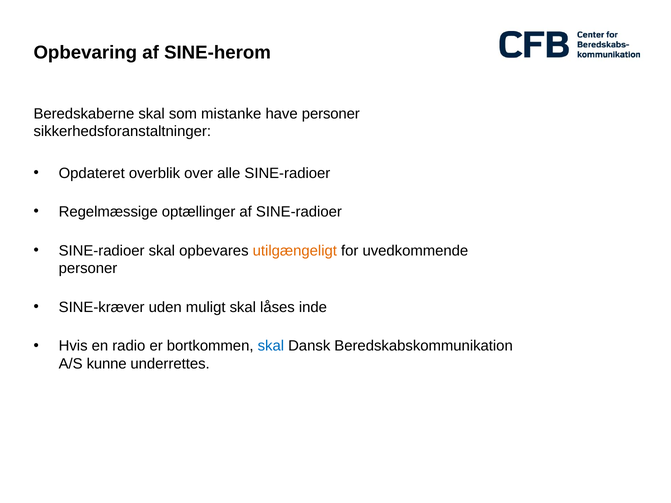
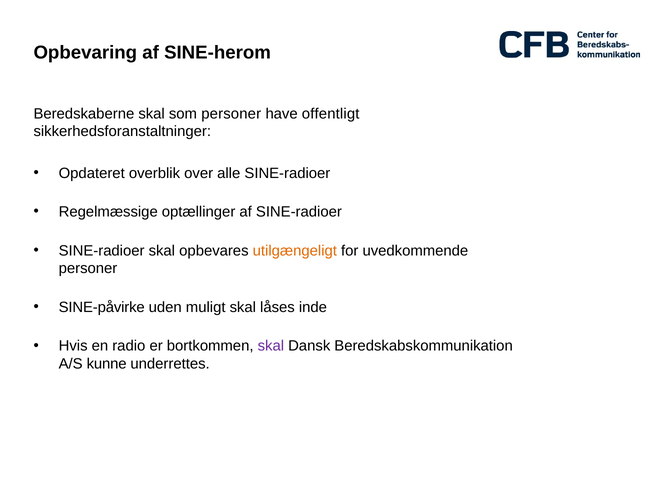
som mistanke: mistanke -> personer (231, 114)
have personer: personer -> offentligt (331, 114)
SINE-kræver: SINE-kræver -> SINE-påvirke (102, 307)
skal colour: blue -> purple (271, 346)
